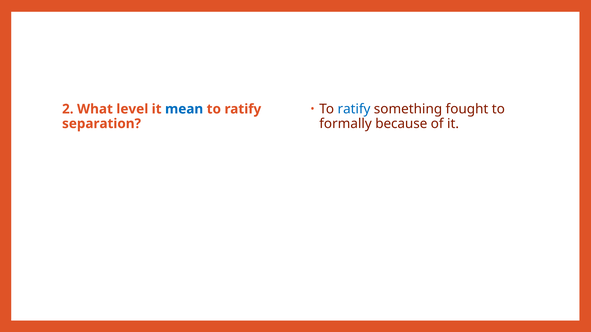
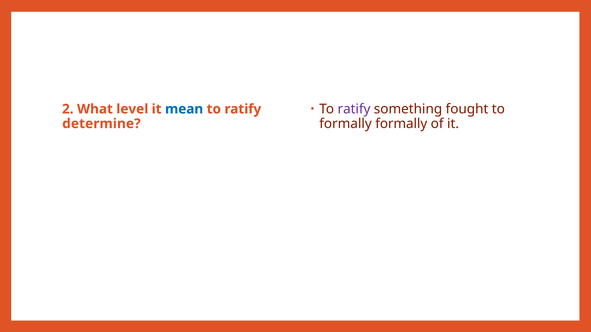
ratify colour: blue -> purple (354, 109)
formally because: because -> formally (401, 124)
separation: separation -> determine (101, 124)
